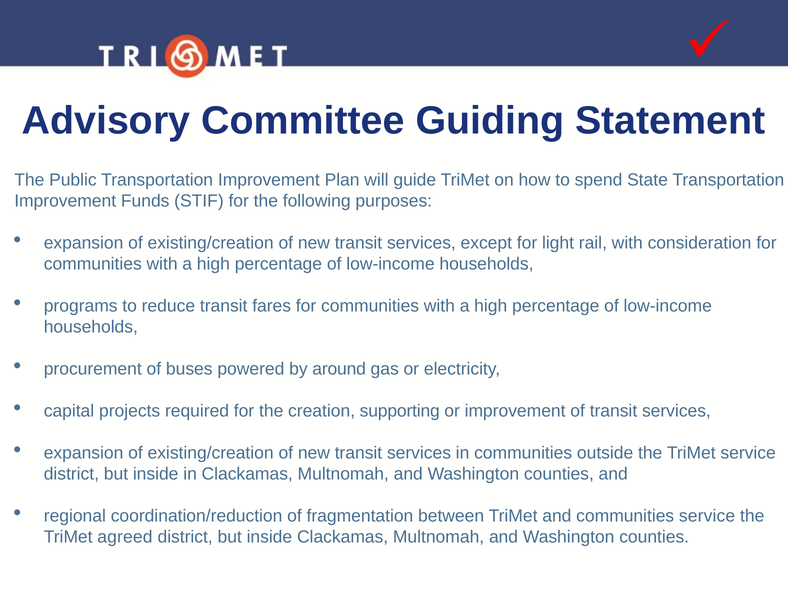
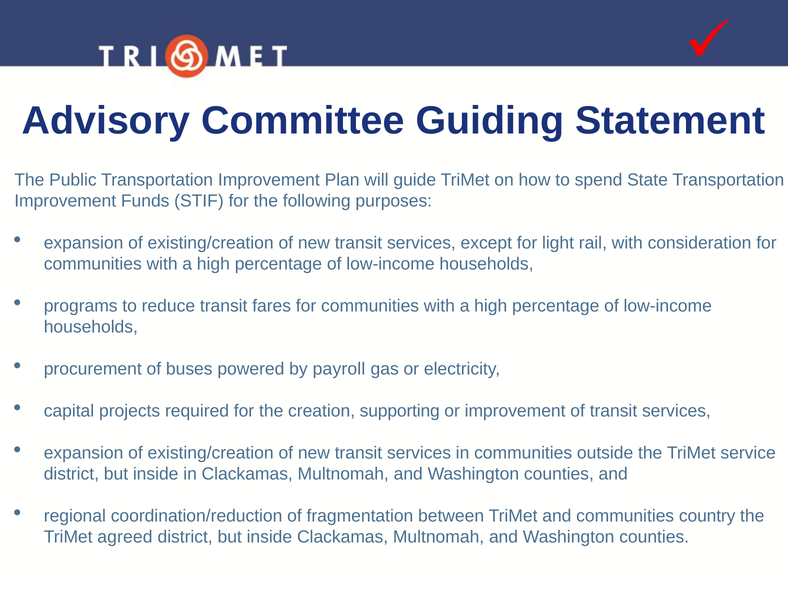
around: around -> payroll (339, 369)
communities service: service -> country (707, 516)
